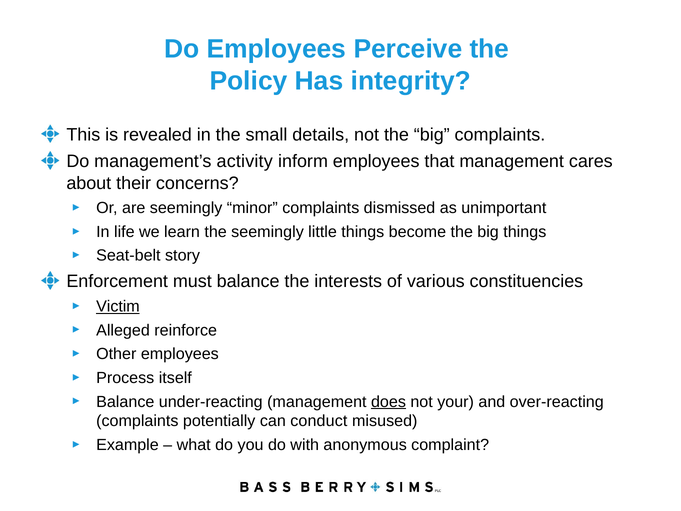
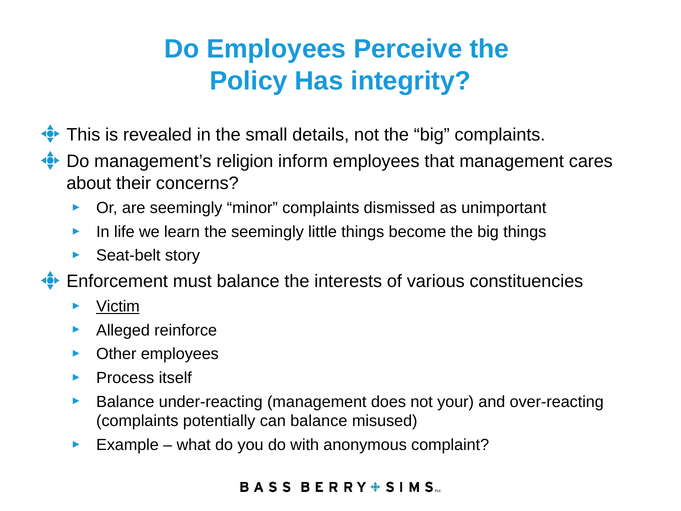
activity: activity -> religion (245, 161)
does underline: present -> none (388, 402)
can conduct: conduct -> balance (319, 421)
